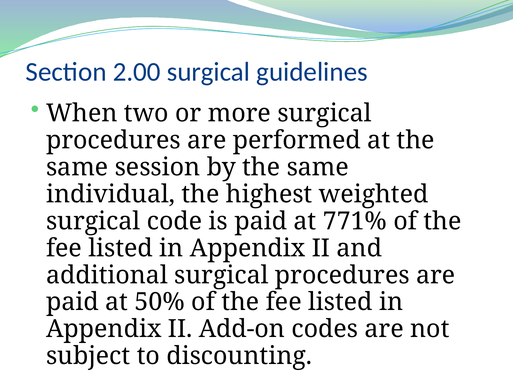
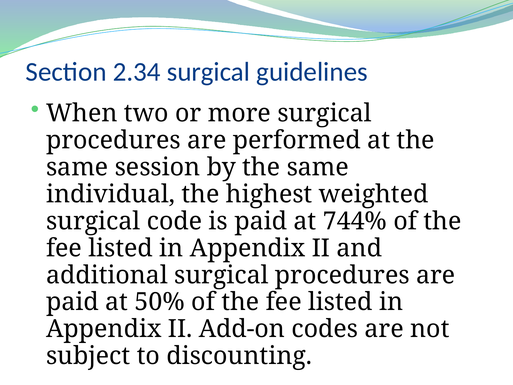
2.00: 2.00 -> 2.34 (137, 72)
771%: 771% -> 744% (355, 221)
